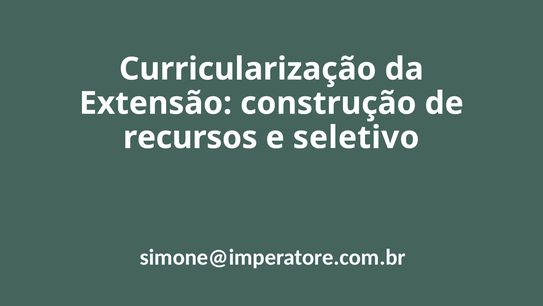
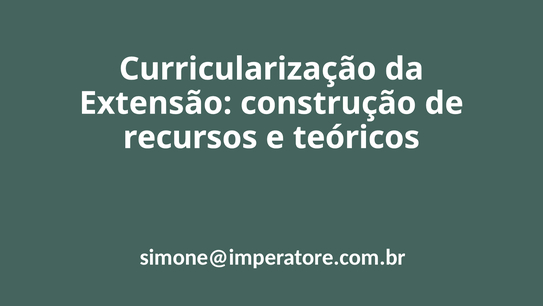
seletivo: seletivo -> teóricos (356, 137)
